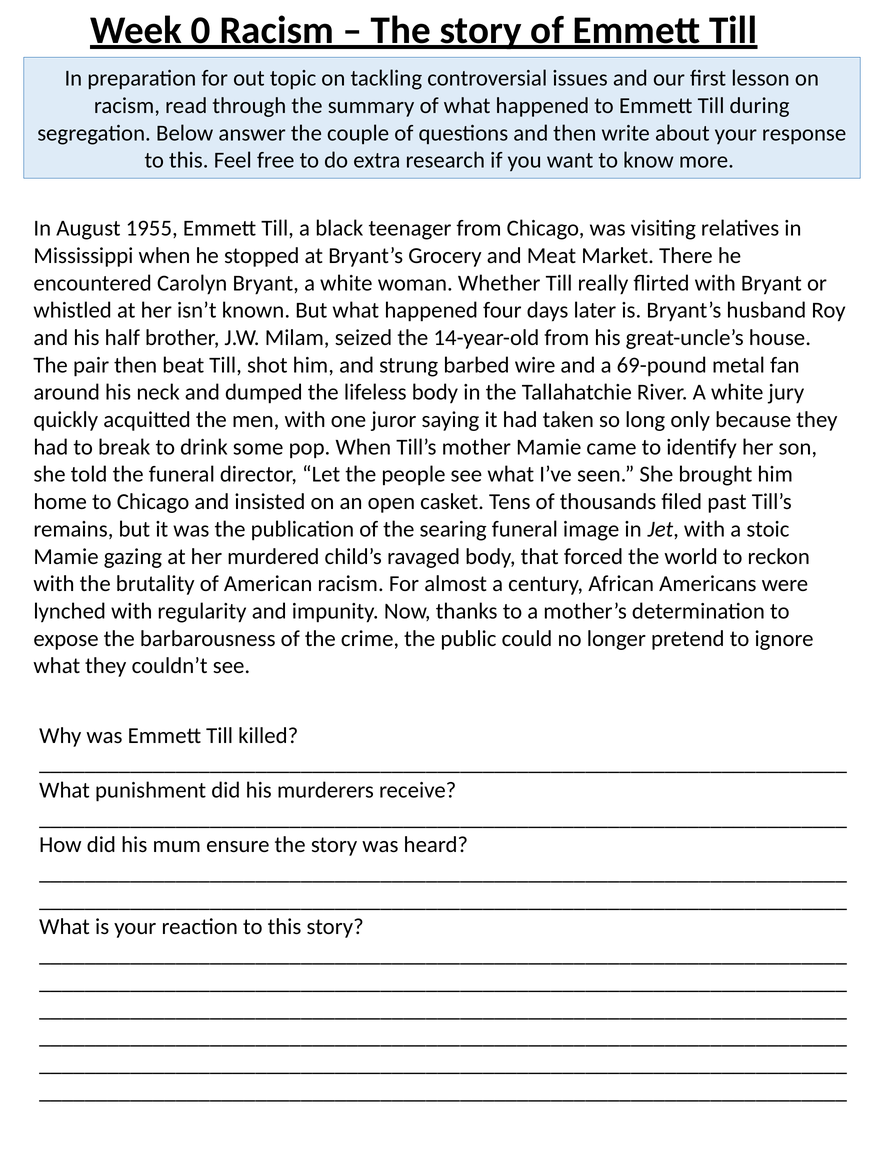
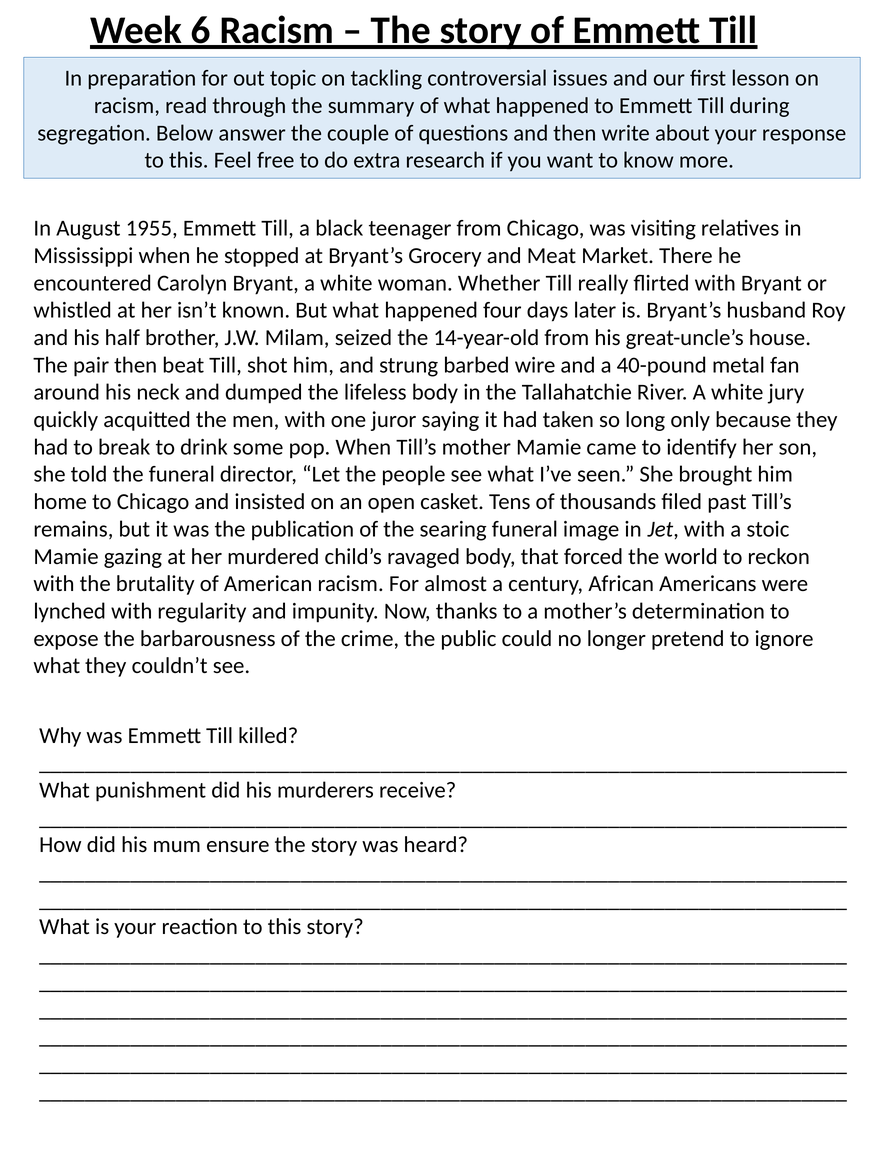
0: 0 -> 6 (201, 30)
69-pound: 69-pound -> 40-pound (662, 365)
